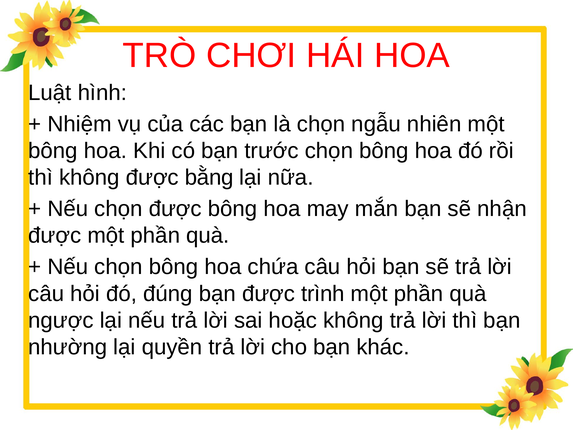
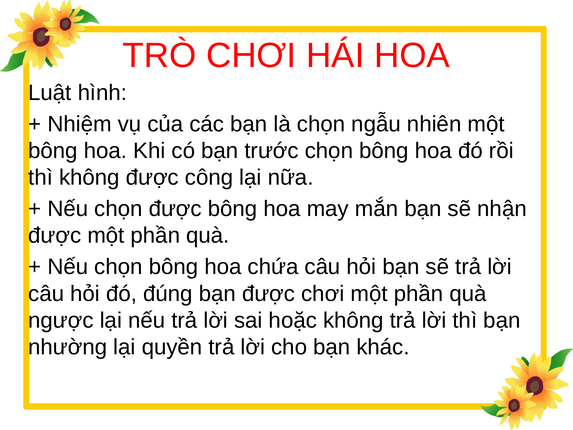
bằng: bằng -> công (209, 178)
được trình: trình -> chơi (323, 293)
